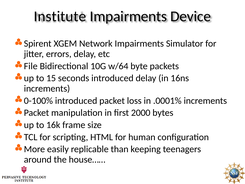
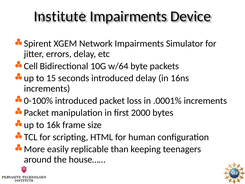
File: File -> Cell (31, 66)
